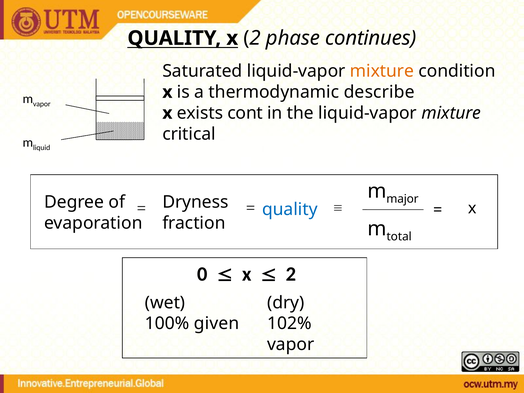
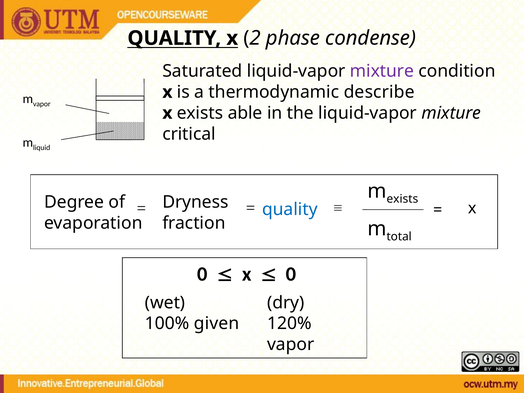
continues: continues -> condense (371, 38)
mixture colour: orange -> purple (382, 71)
cont: cont -> able (245, 113)
major: major -> exists (402, 199)
2: 2 -> 0 (291, 274)
102%: 102% -> 120% (289, 324)
